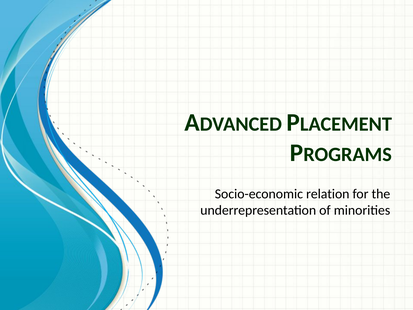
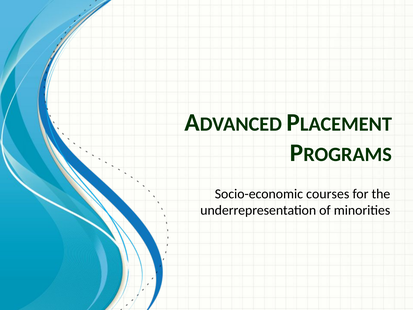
relation: relation -> courses (328, 194)
